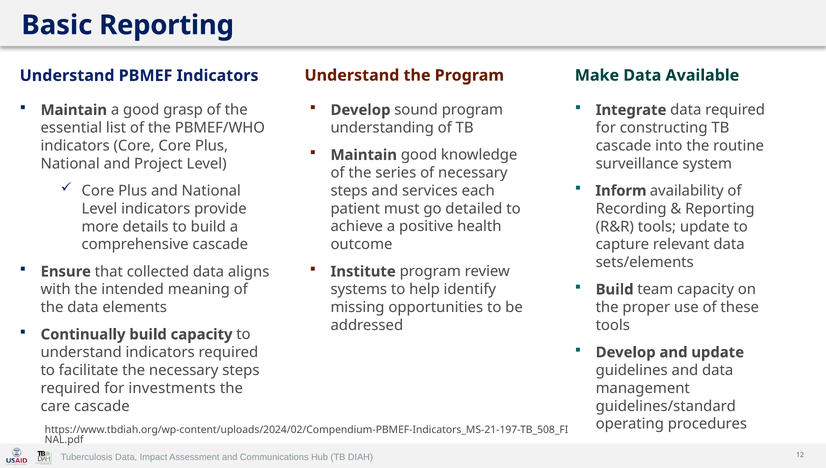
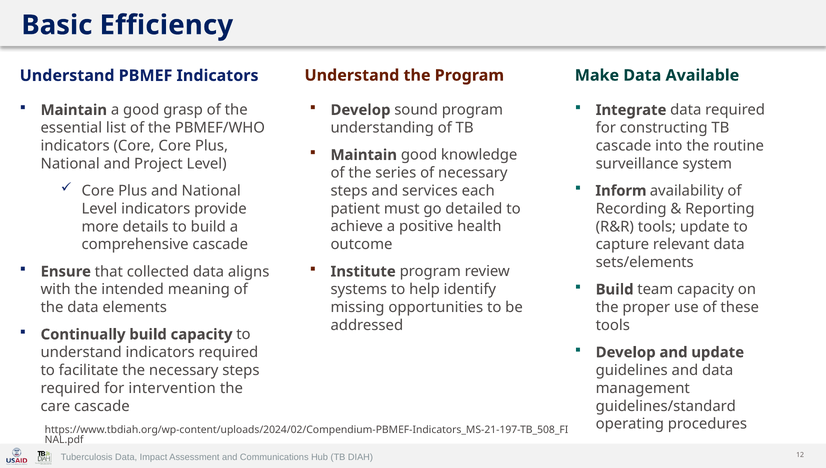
Basic Reporting: Reporting -> Efficiency (166, 25)
investments: investments -> intervention (172, 388)
